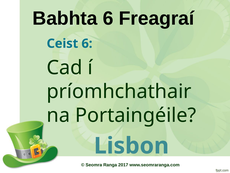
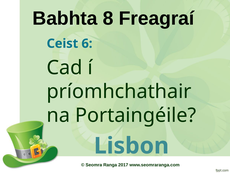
Babhta 6: 6 -> 8 (108, 18)
